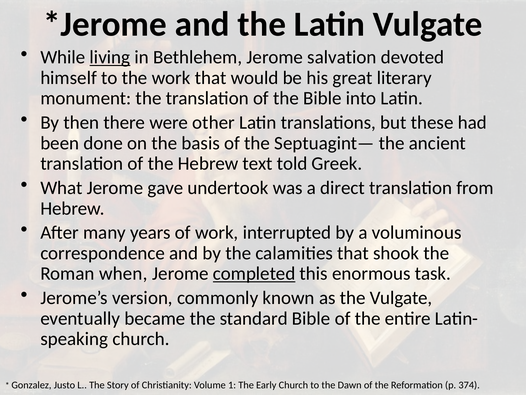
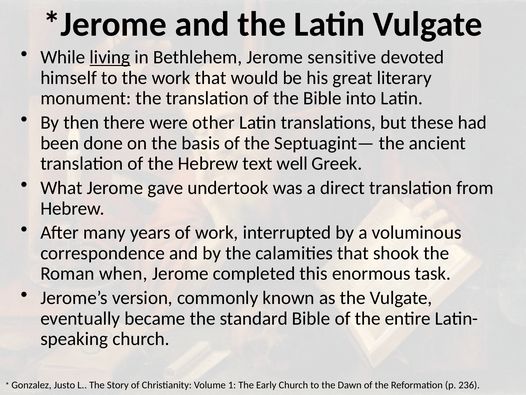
salvation: salvation -> sensitive (342, 57)
told: told -> well (292, 163)
completed underline: present -> none (254, 273)
374: 374 -> 236 (469, 384)
